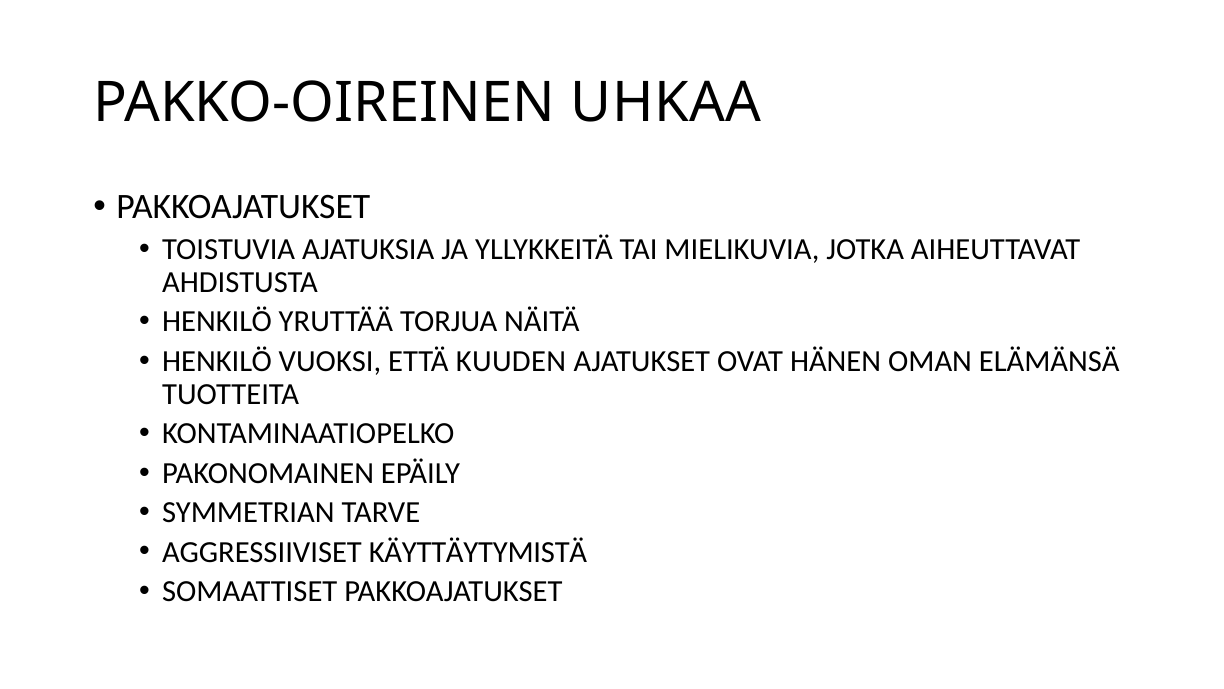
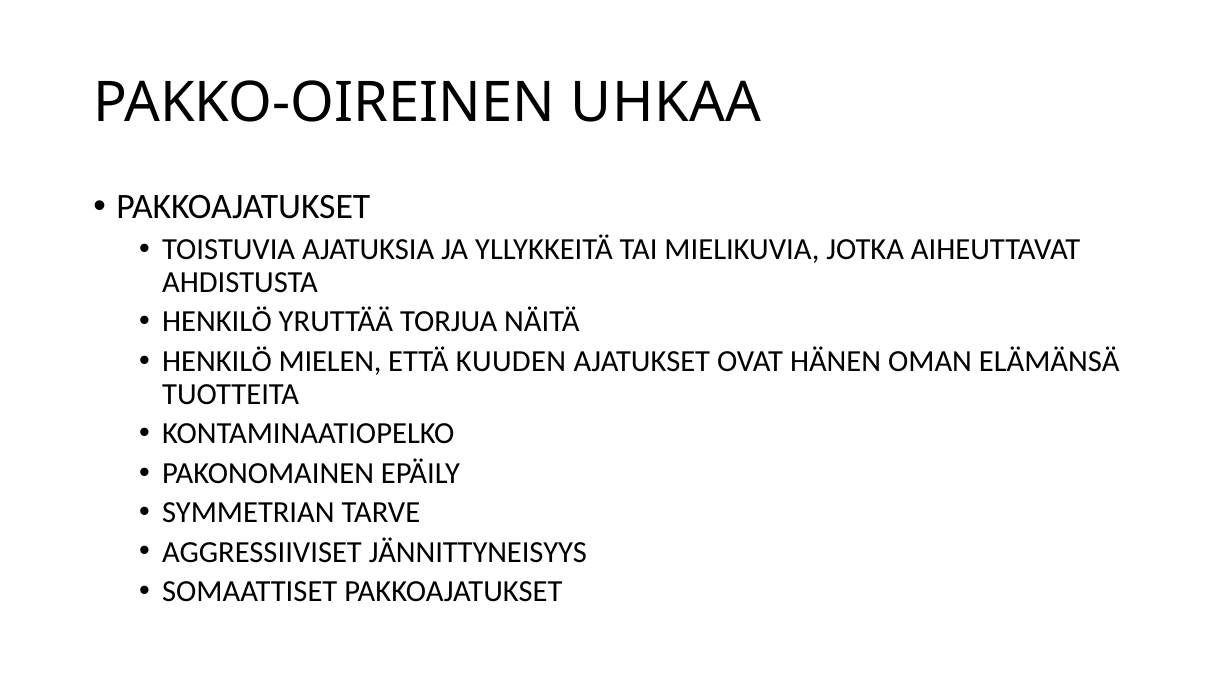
VUOKSI: VUOKSI -> MIELEN (330, 361)
KÄYTTÄYTYMISTÄ: KÄYTTÄYTYMISTÄ -> JÄNNITTYNEISYYS (478, 552)
